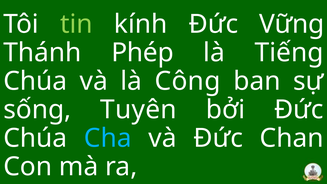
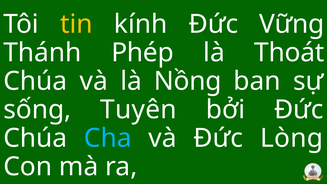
tin colour: light green -> yellow (76, 24)
Tiếng: Tiếng -> Thoát (289, 53)
Công: Công -> Nồng (188, 81)
Chan: Chan -> Lòng (292, 138)
